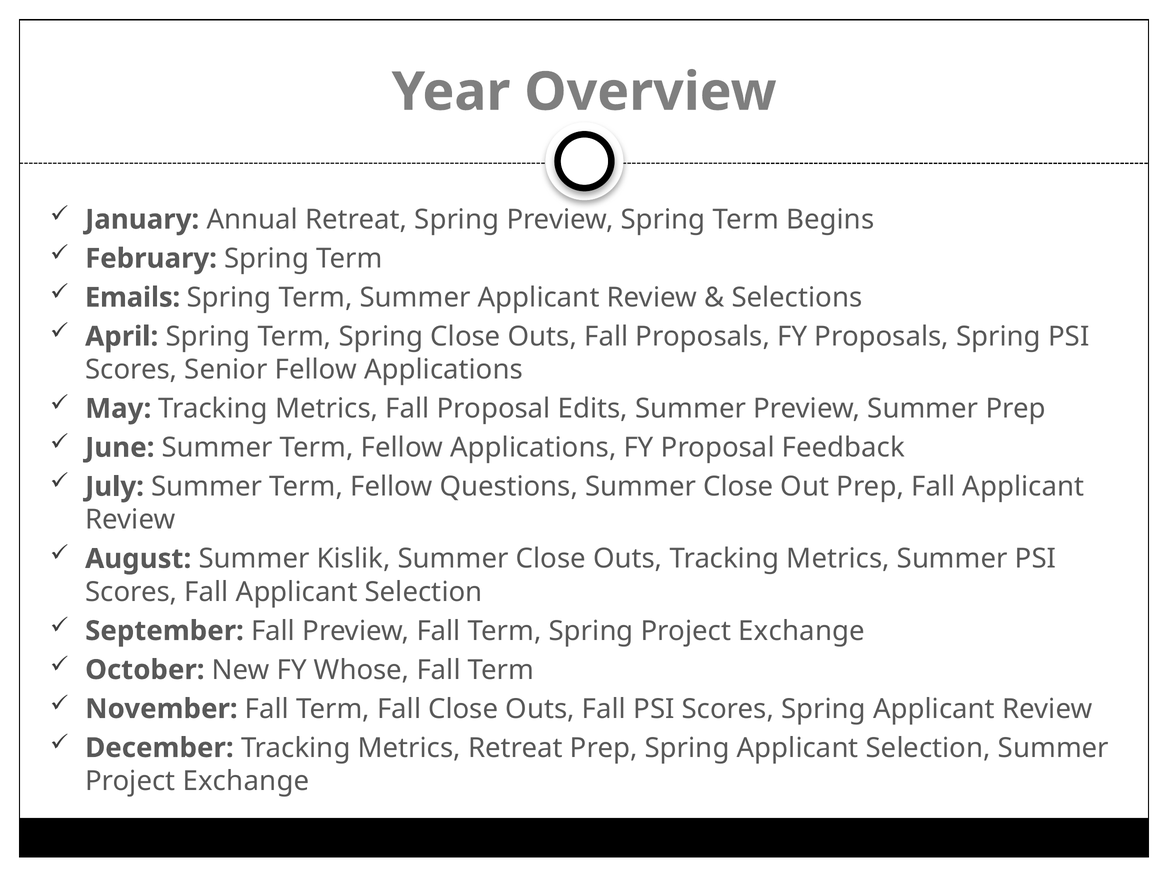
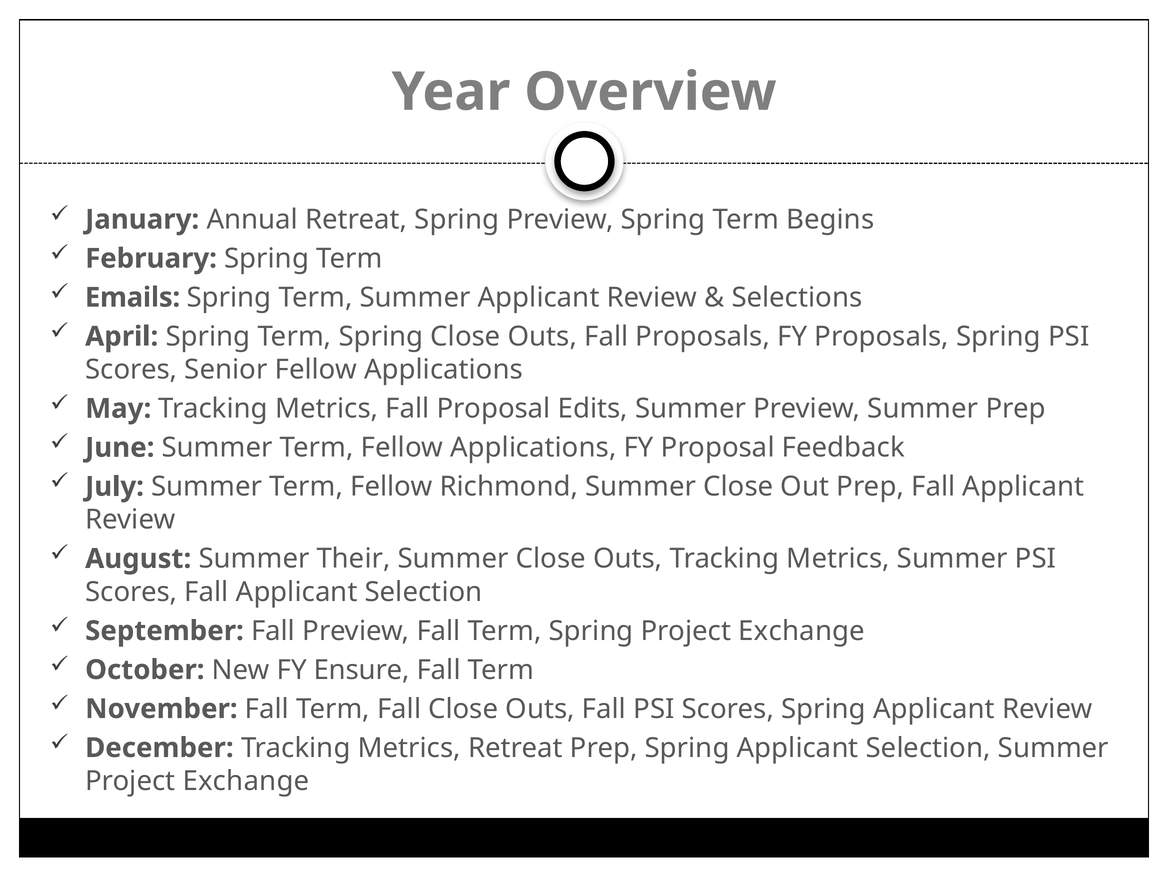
Questions: Questions -> Richmond (509, 487)
Kislik: Kislik -> Their (354, 559)
Whose: Whose -> Ensure (362, 670)
